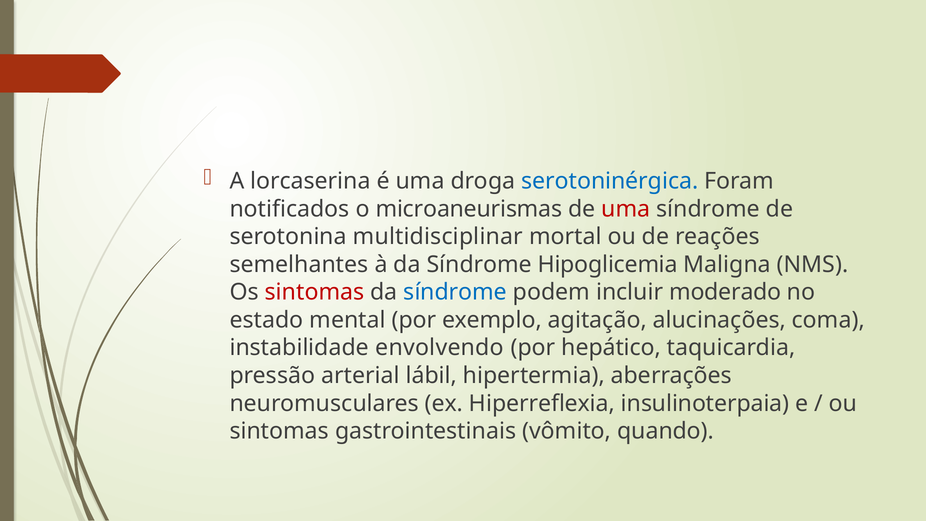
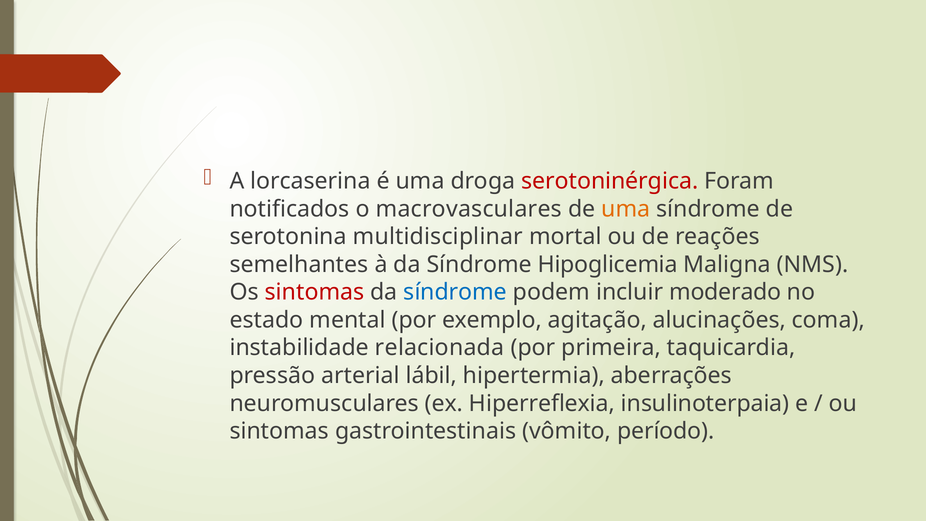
serotoninérgica colour: blue -> red (610, 181)
microaneurismas: microaneurismas -> macrovasculares (469, 209)
uma colour: red -> orange (626, 209)
envolvendo: envolvendo -> relacionada (440, 348)
hepático: hepático -> primeira (611, 348)
quando: quando -> período (666, 431)
